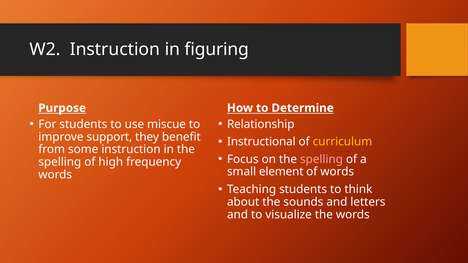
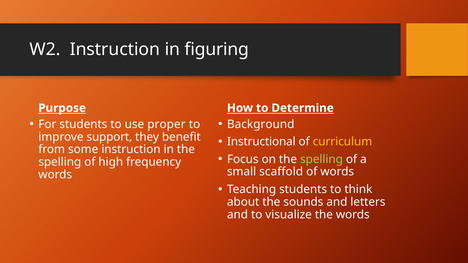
miscue: miscue -> proper (166, 124)
Relationship: Relationship -> Background (261, 124)
spelling colour: pink -> light green (321, 159)
element: element -> scaffold (281, 172)
